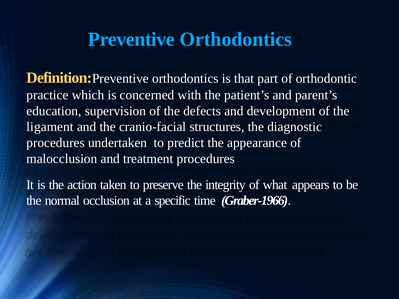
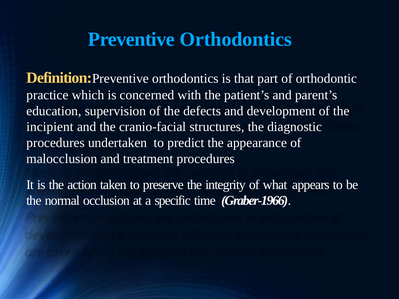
ligament: ligament -> incipient (50, 127)
